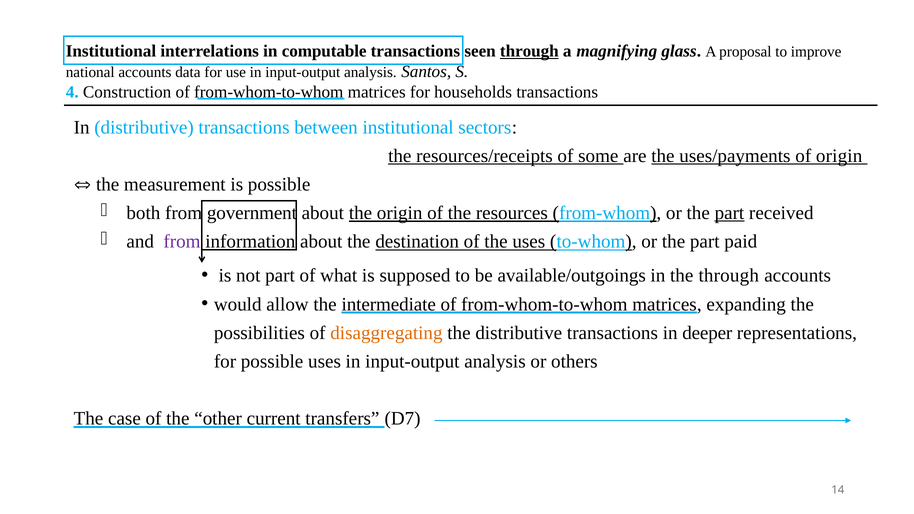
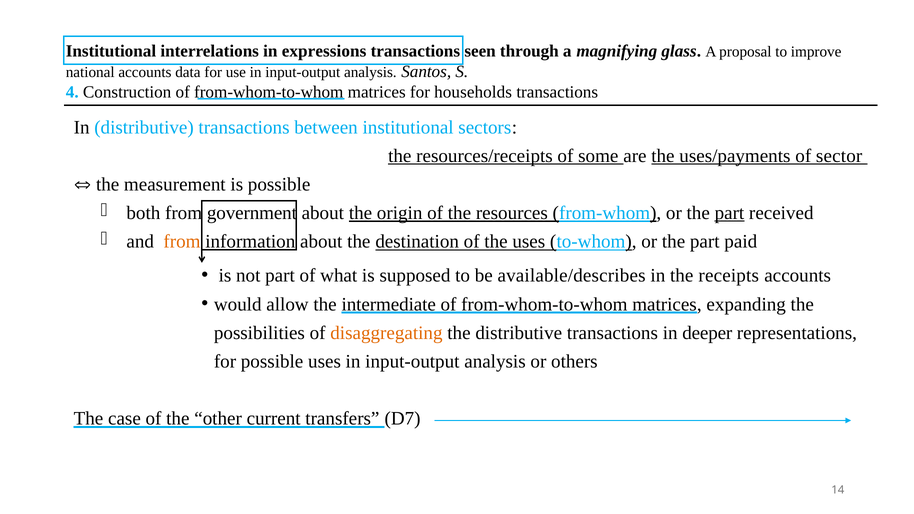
computable: computable -> expressions (324, 51)
through underline: present -> none (529, 51)
of origin: origin -> sector (839, 156)
from colour: purple -> orange (182, 241)
available/outgoings: available/outgoings -> available/describes (572, 276)
the through: through -> receipts (729, 276)
